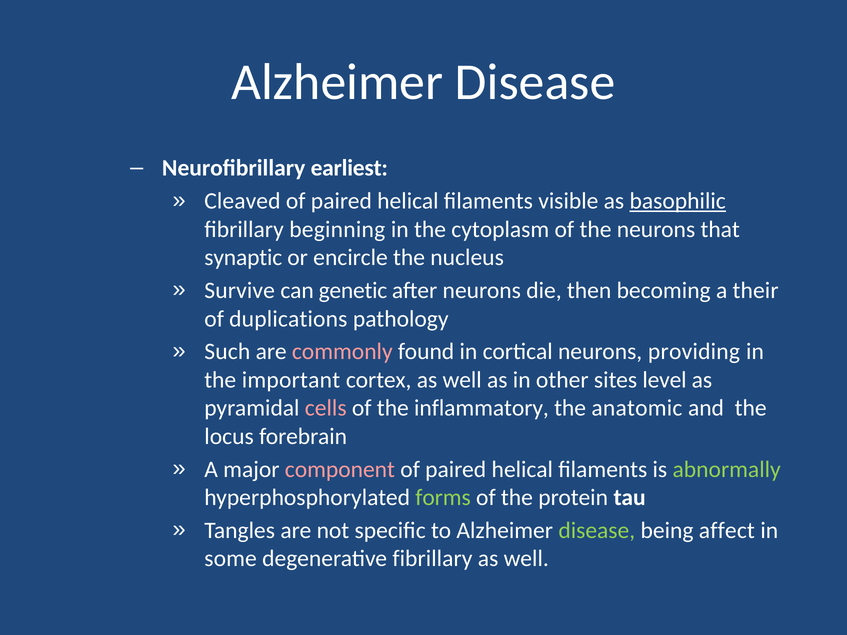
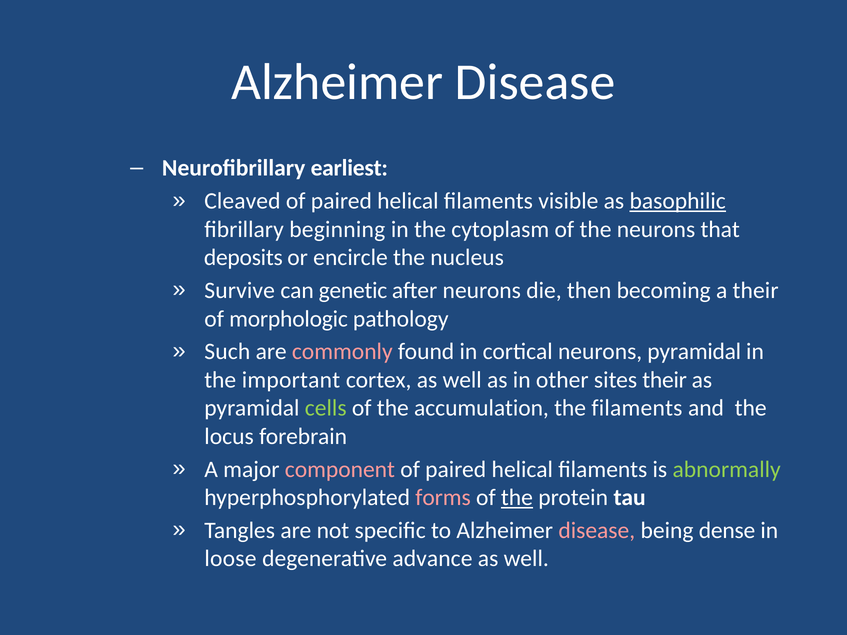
synaptic: synaptic -> deposits (243, 258)
duplications: duplications -> morphologic (289, 319)
neurons providing: providing -> pyramidal (694, 352)
sites level: level -> their (665, 380)
cells colour: pink -> light green (326, 408)
inflammatory: inflammatory -> accumulation (481, 408)
the anatomic: anatomic -> filaments (637, 408)
forms colour: light green -> pink (443, 498)
the underline: none -> present (517, 498)
disease colour: light green -> pink (597, 531)
affect: affect -> dense (727, 531)
some: some -> loose (230, 559)
degenerative fibrillary: fibrillary -> advance (432, 559)
